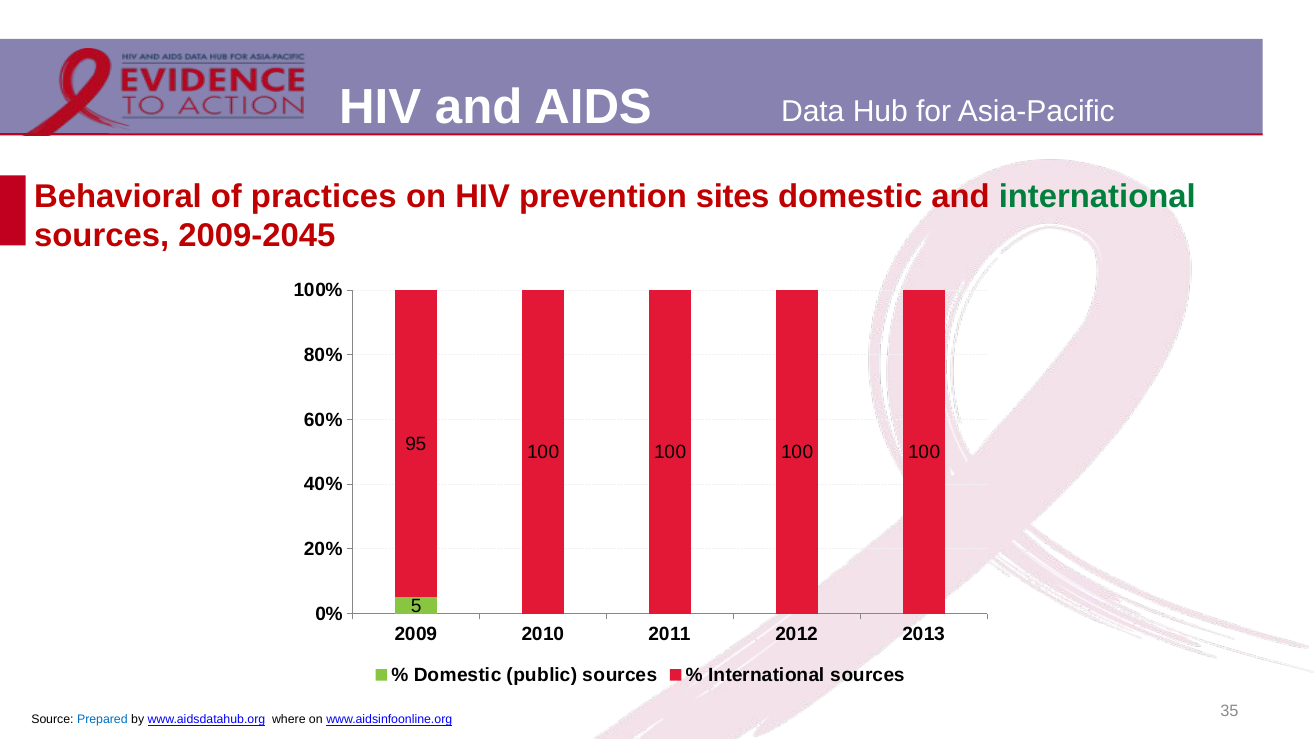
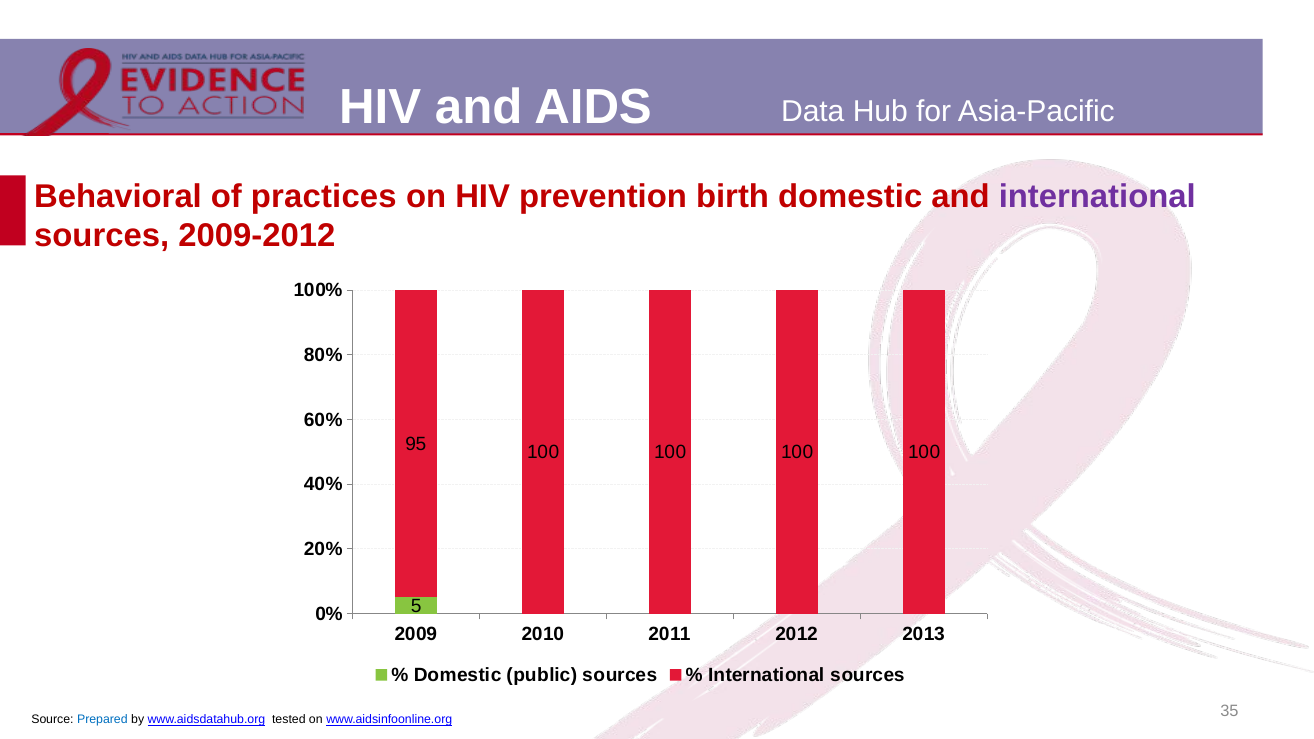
sites: sites -> birth (733, 196)
international colour: green -> purple (1097, 196)
2009-2045: 2009-2045 -> 2009-2012 (257, 236)
where: where -> tested (289, 720)
